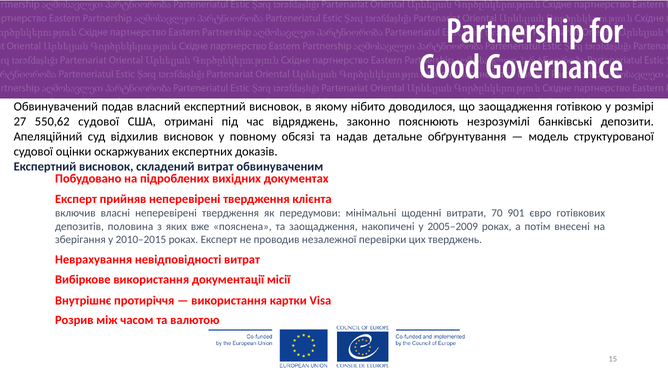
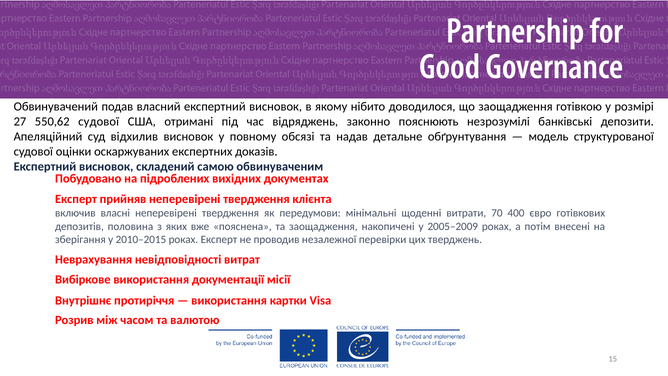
складений витрат: витрат -> самою (216, 167)
901: 901 -> 400 (516, 213)
